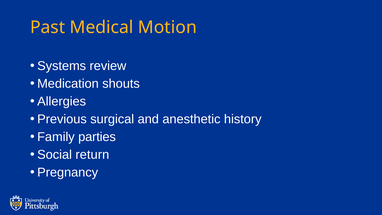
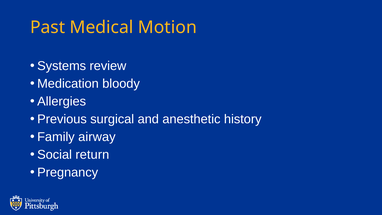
shouts: shouts -> bloody (121, 84)
parties: parties -> airway (97, 137)
